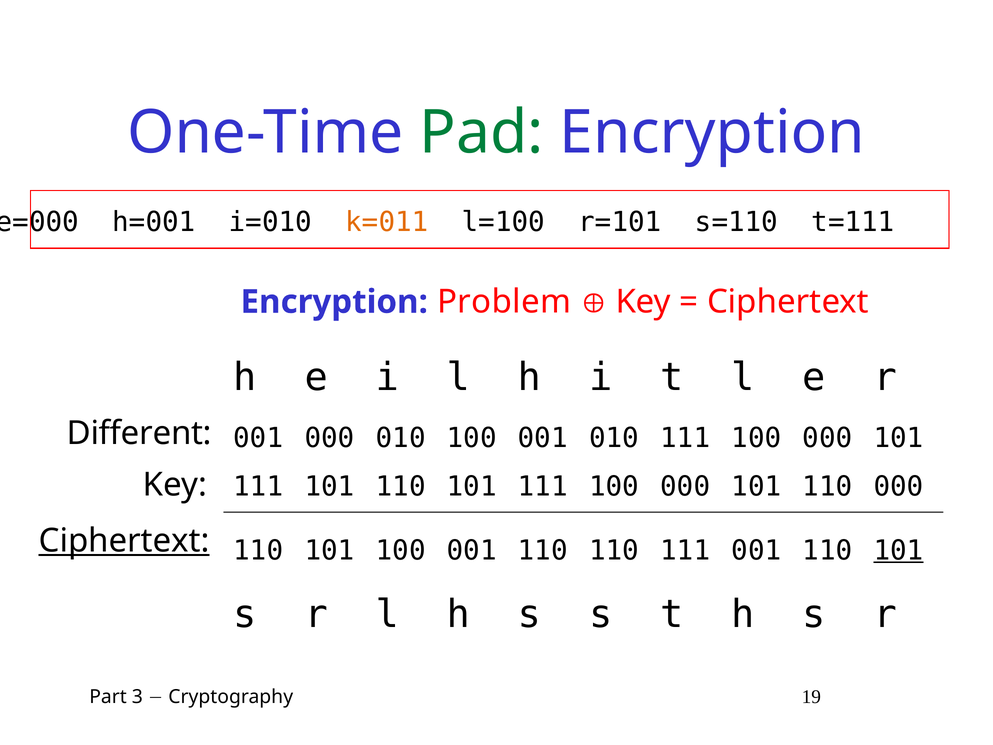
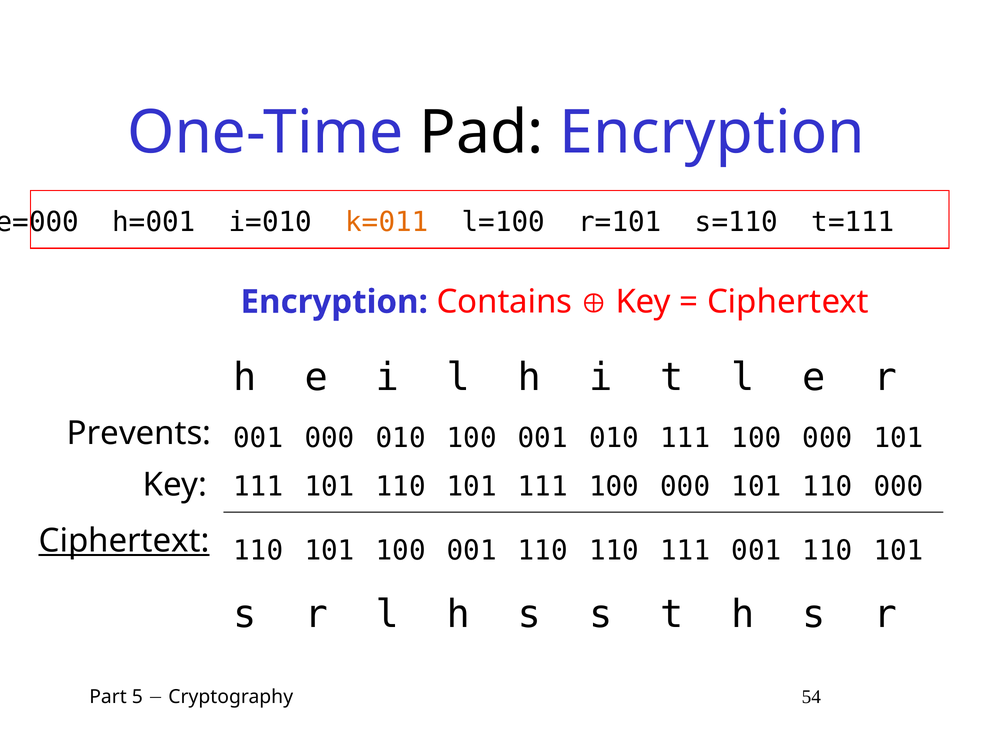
Pad colour: green -> black (482, 132)
Problem: Problem -> Contains (504, 302)
Different: Different -> Prevents (139, 433)
101 underline: present -> none (899, 550)
3: 3 -> 5 (137, 696)
19: 19 -> 54 (811, 696)
